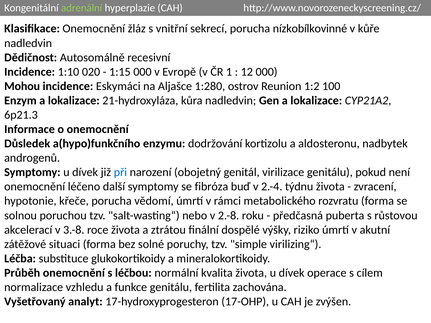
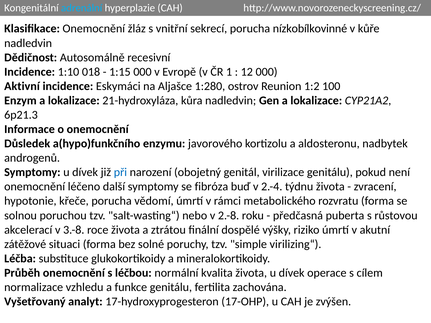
adrenální colour: light green -> light blue (82, 8)
020: 020 -> 018 (91, 72)
Mohou: Mohou -> Aktivní (22, 86)
dodržování: dodržování -> javorového (215, 144)
